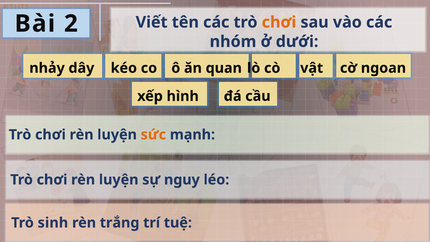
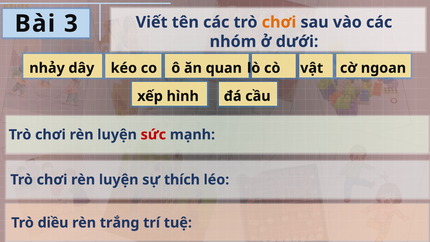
2: 2 -> 3 (71, 24)
sức colour: orange -> red (153, 135)
nguy: nguy -> thích (182, 180)
sinh: sinh -> diều (53, 223)
